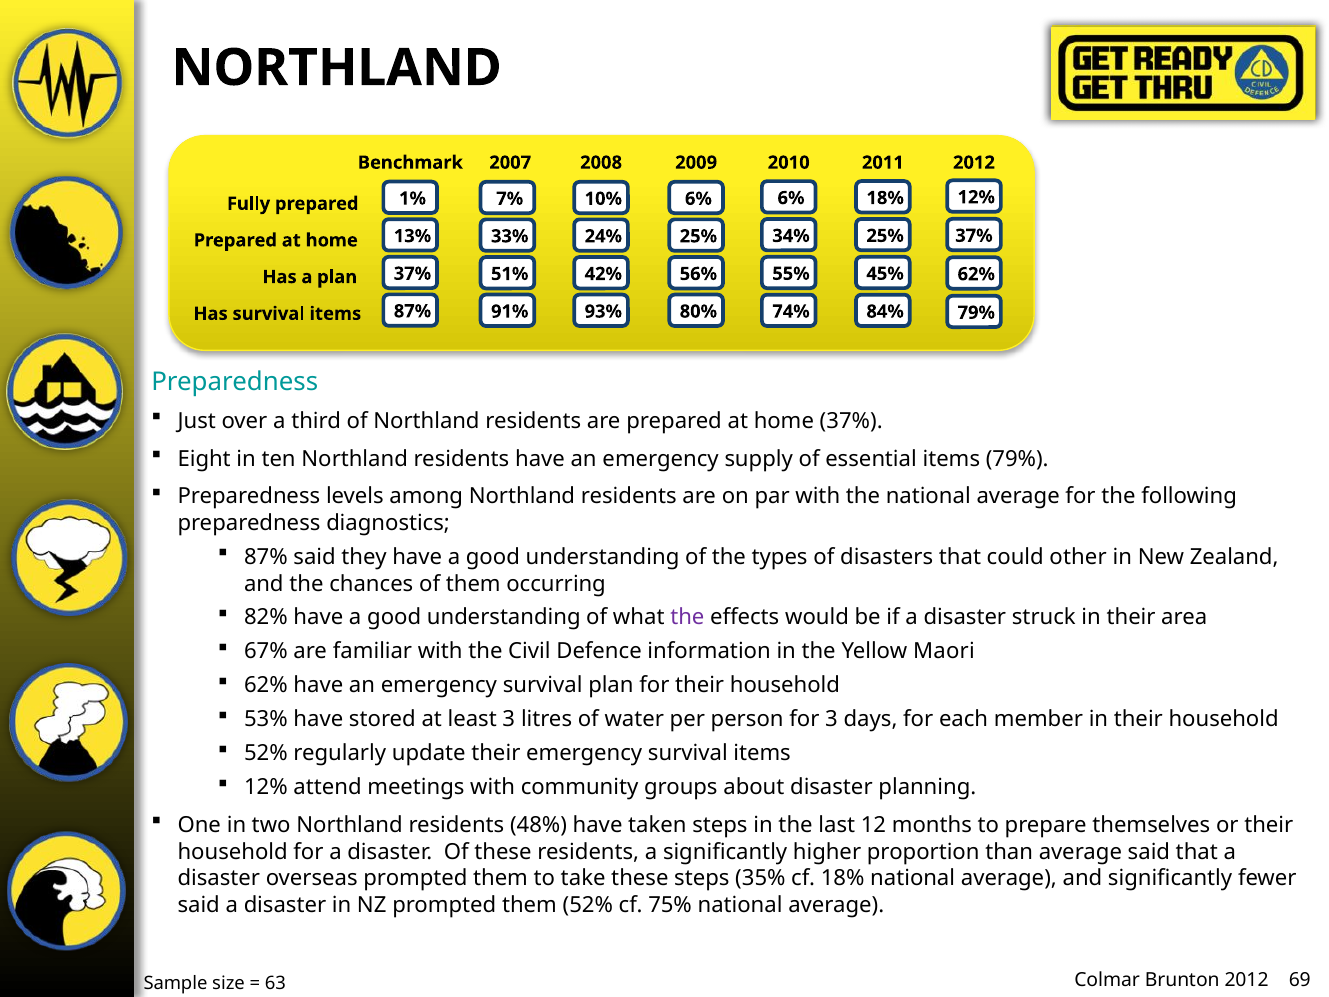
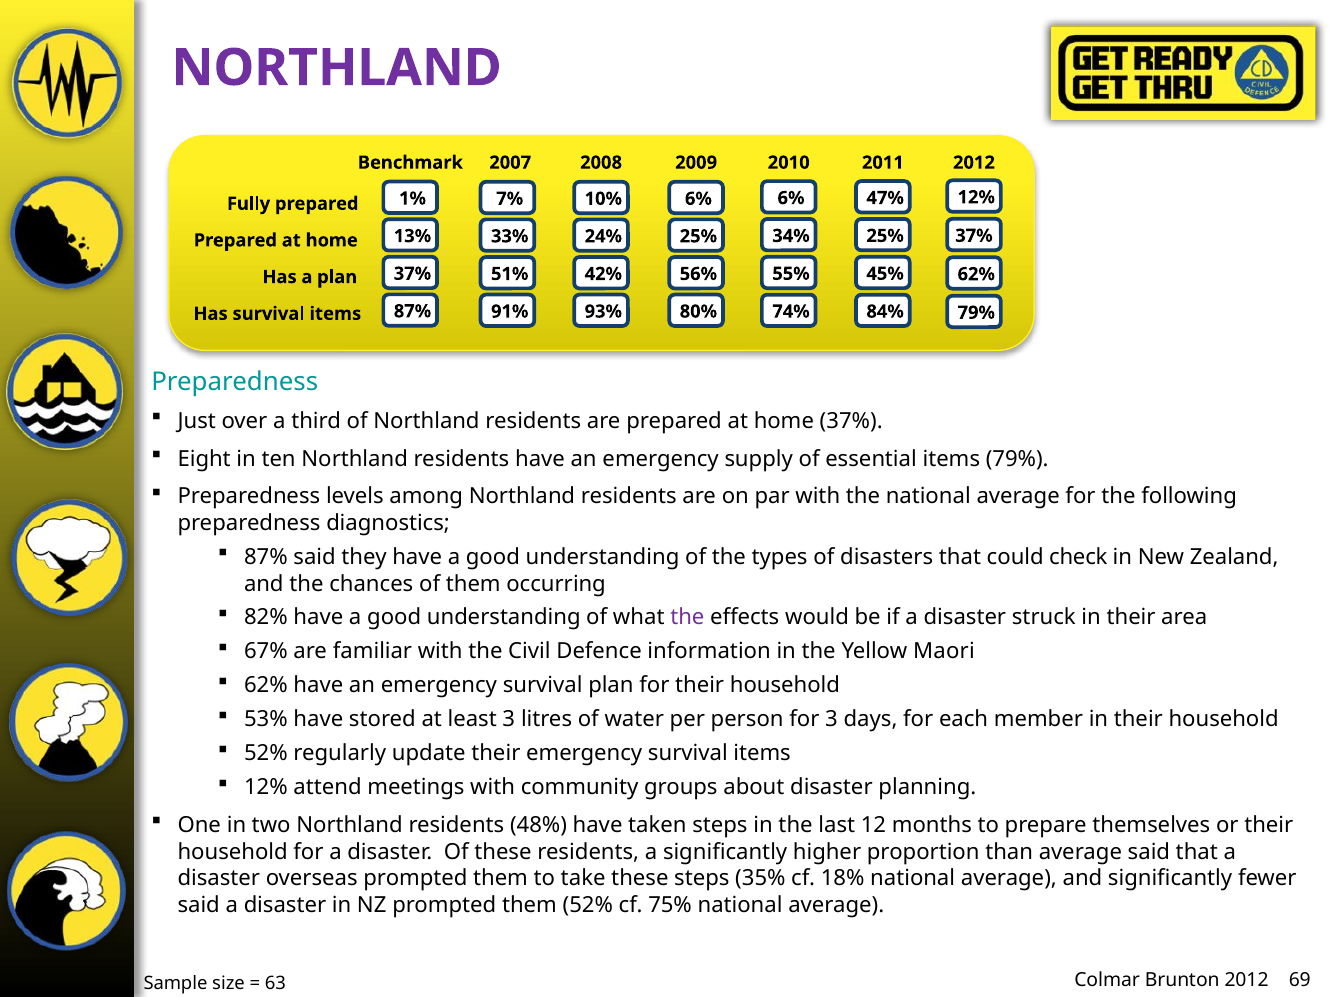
NORTHLAND colour: black -> purple (337, 68)
18%: 18% -> 47% (885, 198)
other: other -> check (1078, 557)
